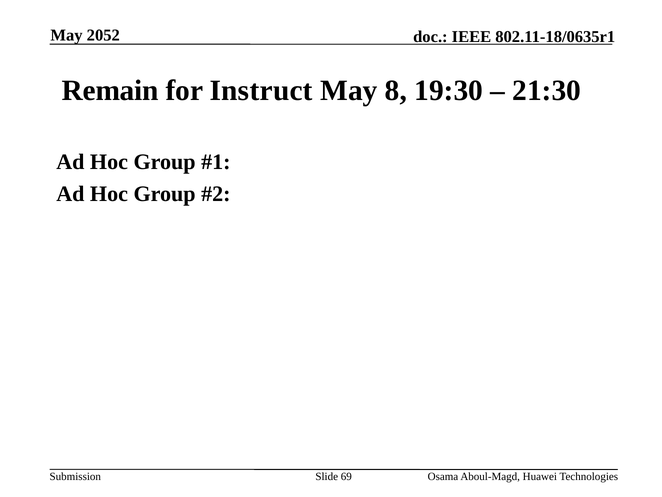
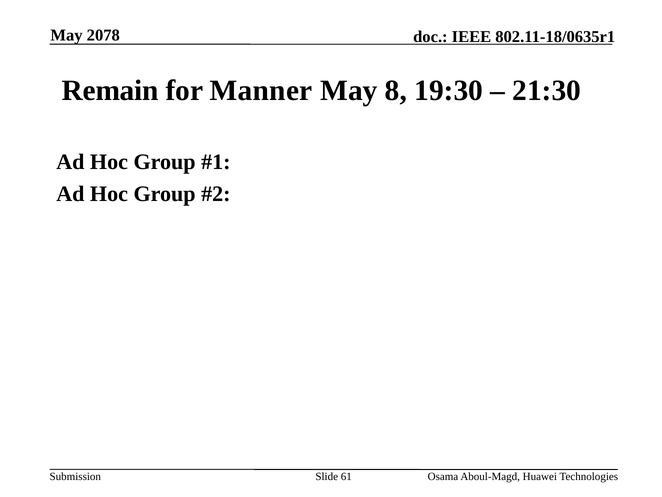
2052: 2052 -> 2078 (103, 35)
Instruct: Instruct -> Manner (261, 90)
69: 69 -> 61 (346, 476)
